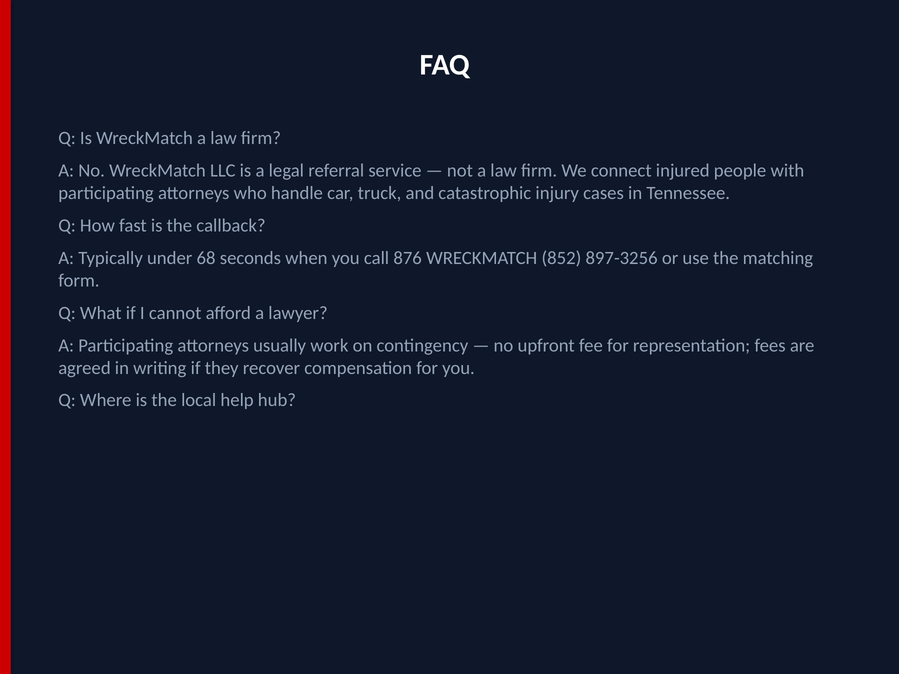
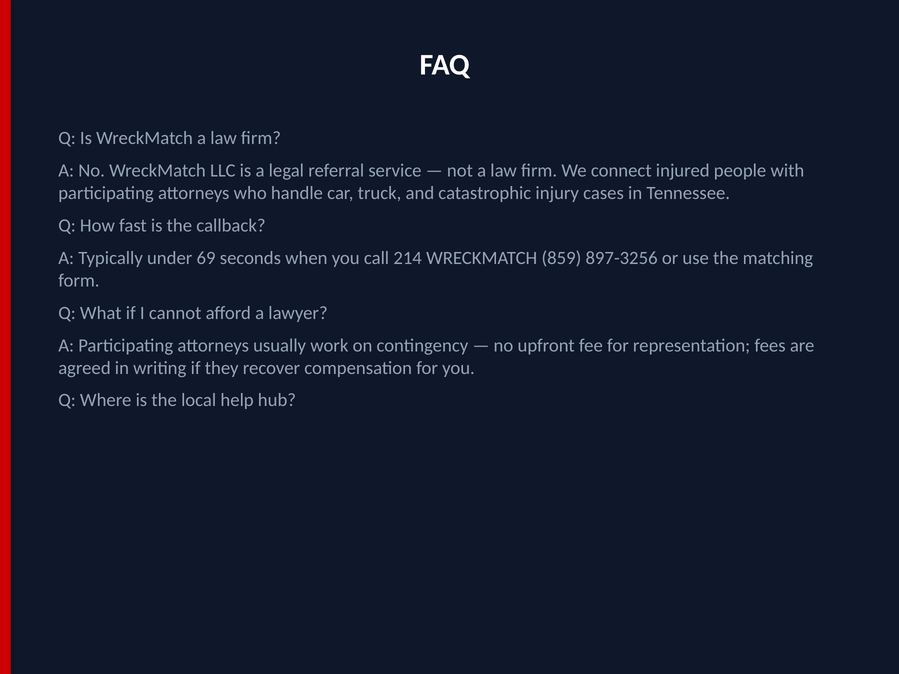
68: 68 -> 69 (206, 258)
876: 876 -> 214 (408, 258)
852: 852 -> 859 (561, 258)
